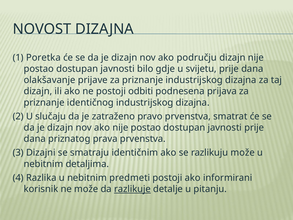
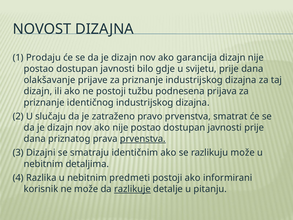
Poretka: Poretka -> Prodaju (43, 58)
području: području -> garancija (197, 58)
odbiti: odbiti -> tužbu (141, 91)
prvenstva underline: none -> present (143, 139)
